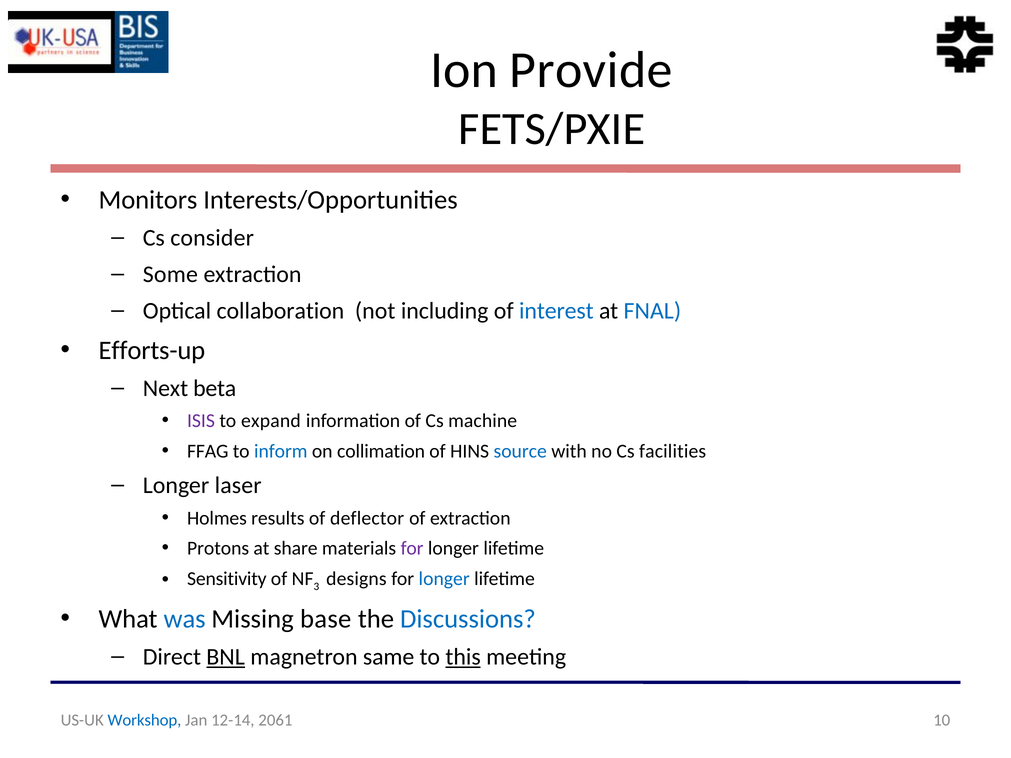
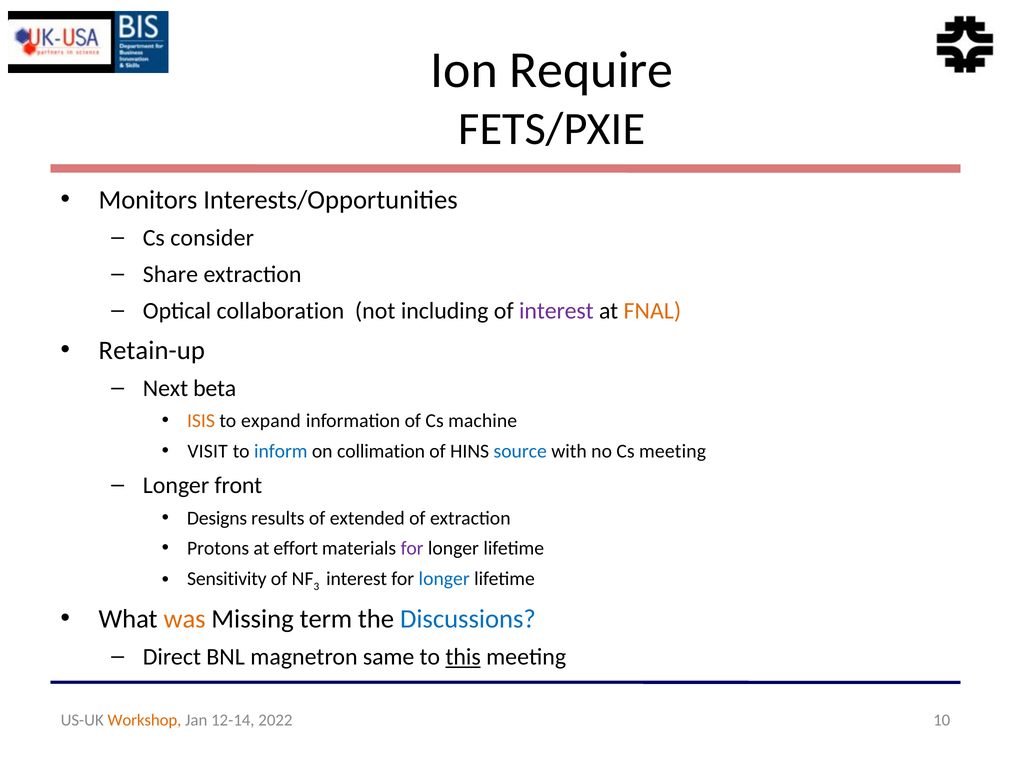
Provide: Provide -> Require (591, 70)
Some: Some -> Share (170, 274)
interest colour: blue -> purple (556, 311)
FNAL colour: blue -> orange (652, 311)
Efforts-up: Efforts-up -> Retain-up (152, 350)
ISIS colour: purple -> orange (201, 421)
FFAG: FFAG -> VISIT (208, 451)
Cs facilities: facilities -> meeting (673, 451)
laser: laser -> front (238, 486)
Holmes: Holmes -> Designs (217, 518)
deflector: deflector -> extended (367, 518)
share: share -> effort (296, 549)
designs: designs -> interest (357, 579)
was colour: blue -> orange (185, 619)
base: base -> term (326, 619)
BNL underline: present -> none (226, 657)
Workshop colour: blue -> orange (144, 721)
2061: 2061 -> 2022 (275, 721)
